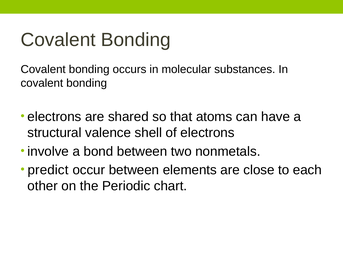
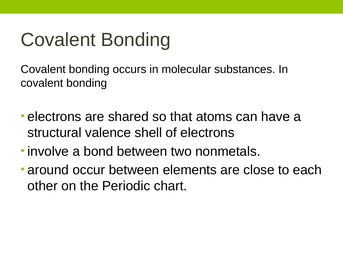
predict: predict -> around (48, 170)
